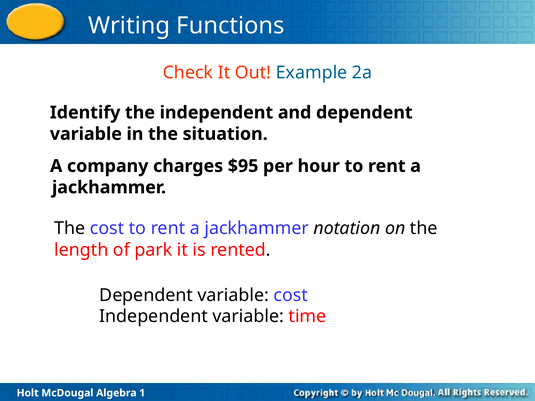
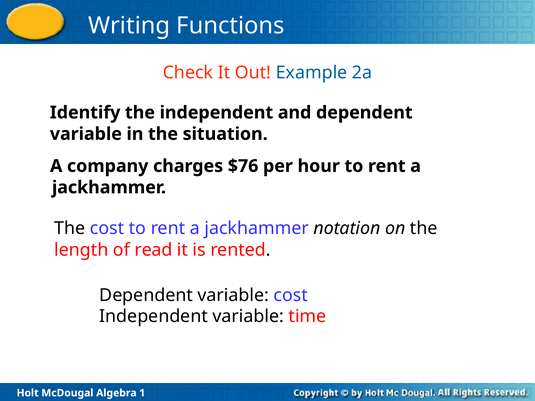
$95: $95 -> $76 (243, 166)
park: park -> read (153, 250)
